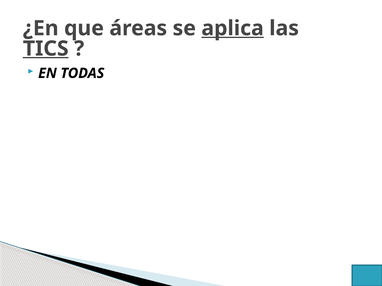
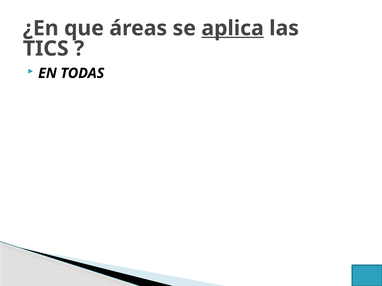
TICS underline: present -> none (46, 49)
